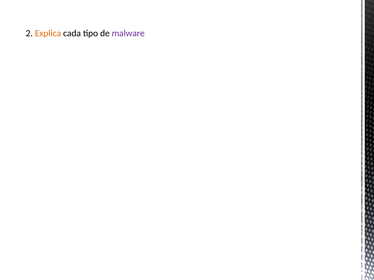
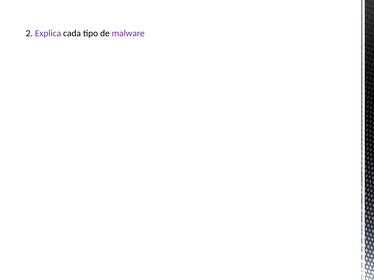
Explica colour: orange -> purple (48, 33)
